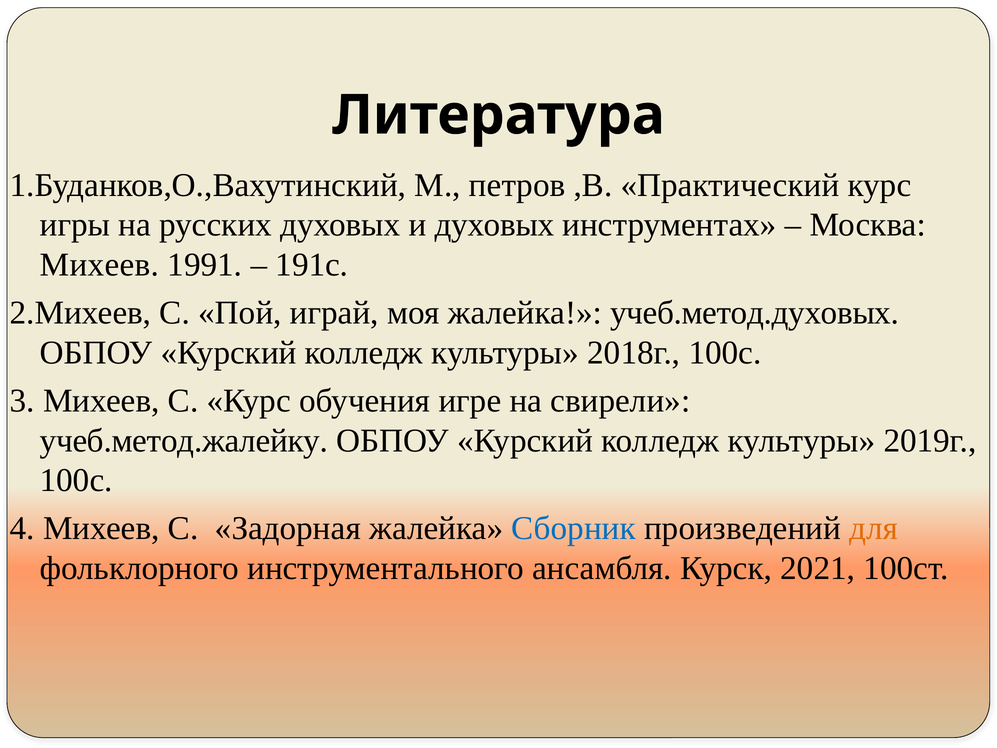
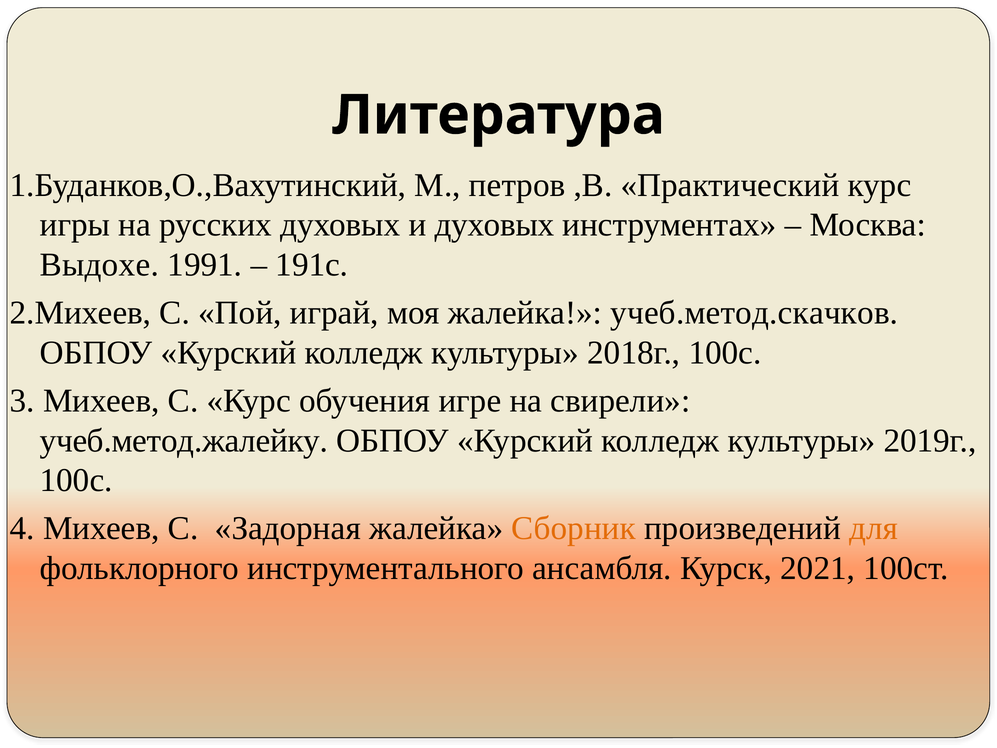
Михеев: Михеев -> Выдохе (99, 265)
учеб.метод.духовых: учеб.метод.духовых -> учеб.метод.скачков (754, 313)
Сборник colour: blue -> orange (574, 528)
